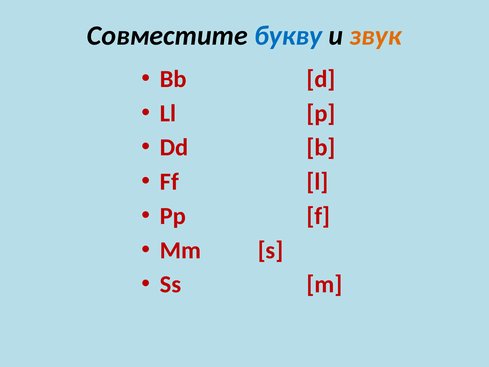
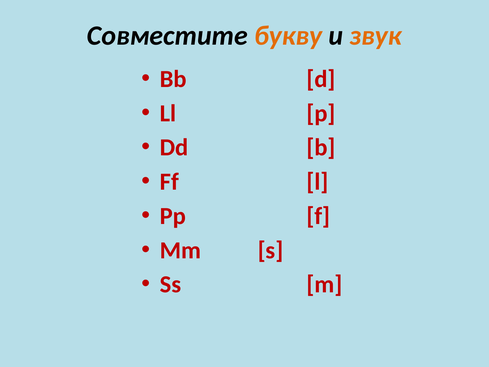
букву colour: blue -> orange (288, 36)
